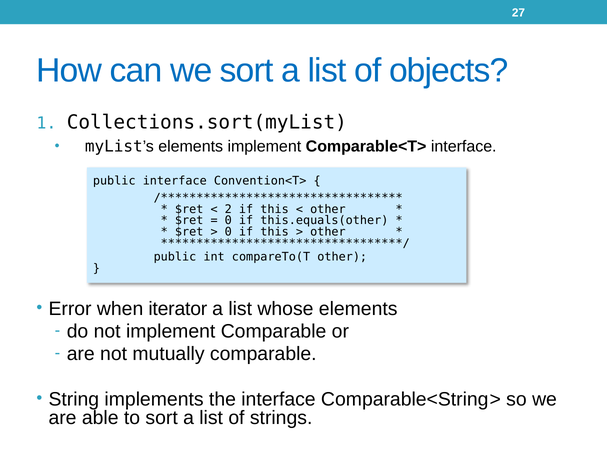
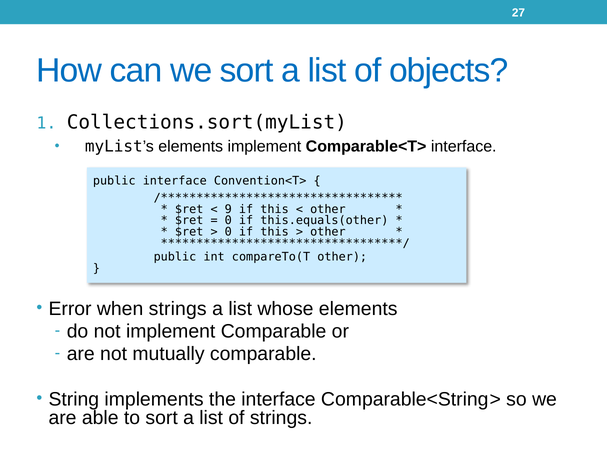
2: 2 -> 9 (228, 209)
when iterator: iterator -> strings (178, 309)
